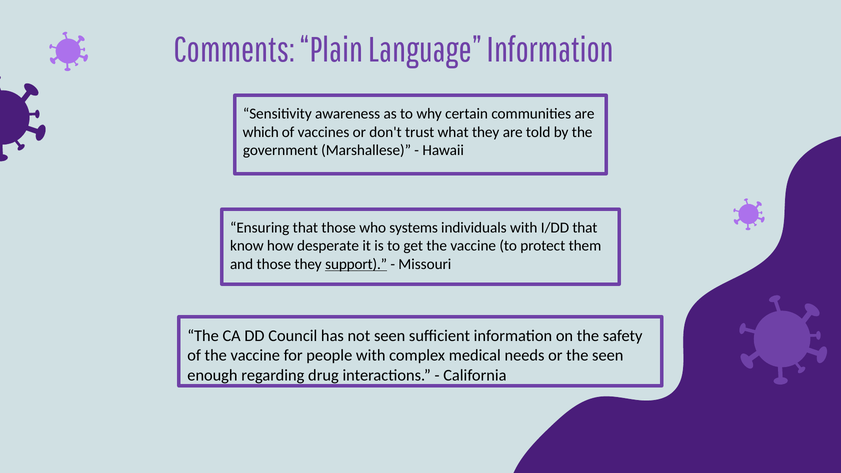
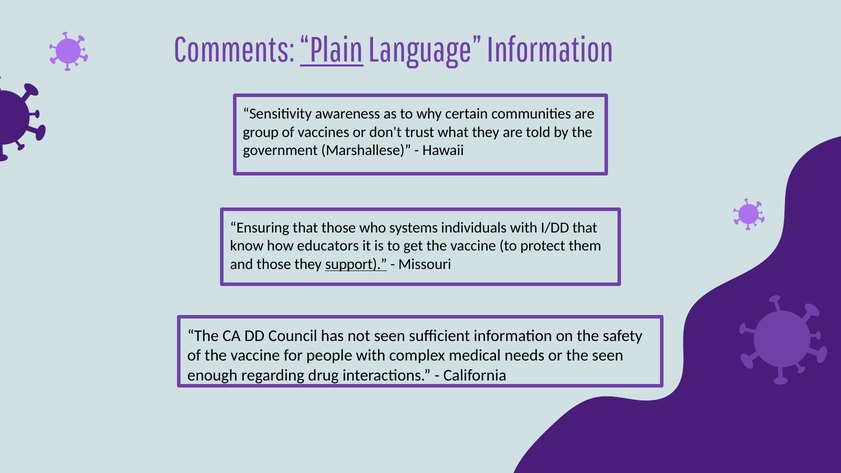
Plain underline: none -> present (332, 50)
which: which -> group (261, 132)
desperate: desperate -> educators (328, 246)
